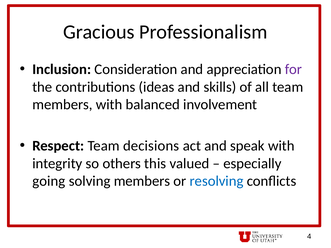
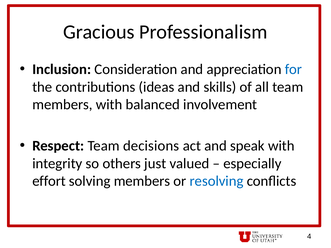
for colour: purple -> blue (293, 69)
this: this -> just (155, 164)
going: going -> effort (49, 181)
